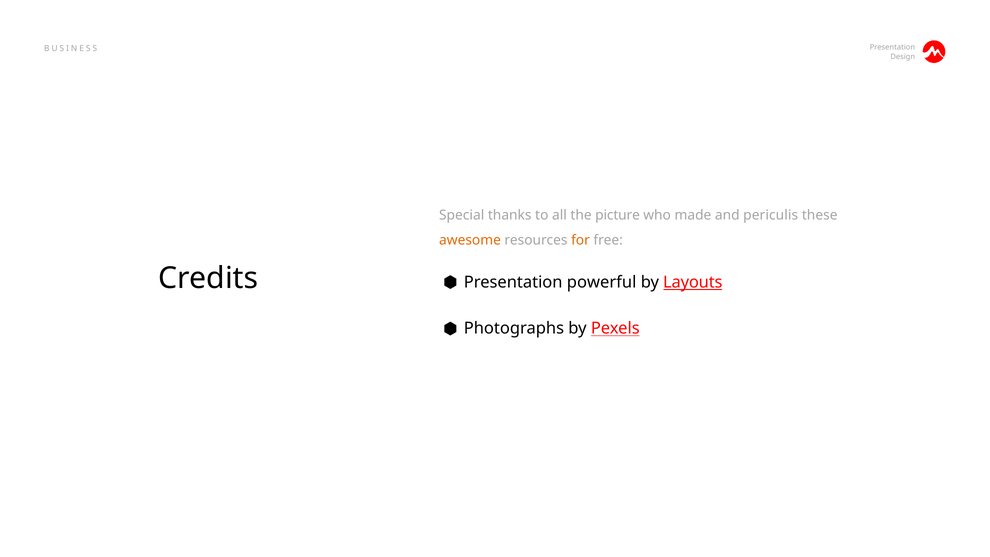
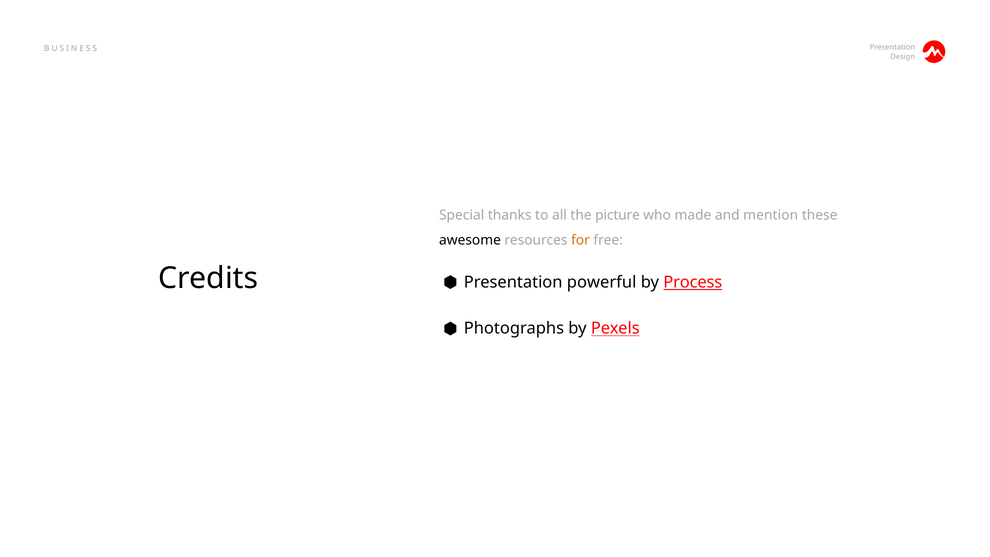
periculis: periculis -> mention (771, 215)
awesome colour: orange -> black (470, 240)
Layouts: Layouts -> Process (693, 282)
